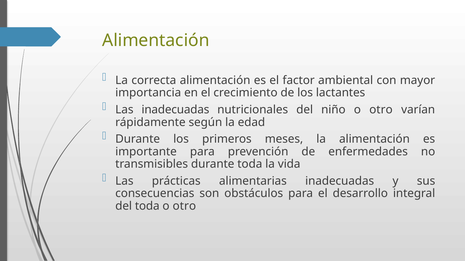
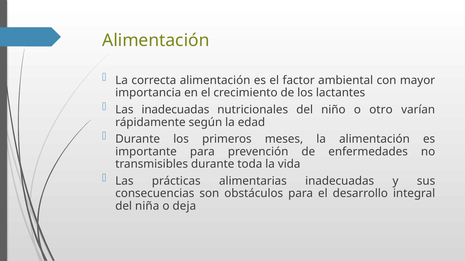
del toda: toda -> niña (147, 206)
otro: otro -> deja (184, 206)
